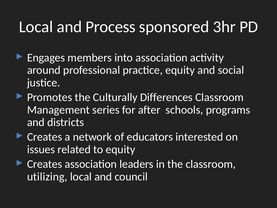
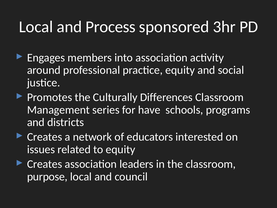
after: after -> have (149, 110)
utilizing: utilizing -> purpose (47, 176)
